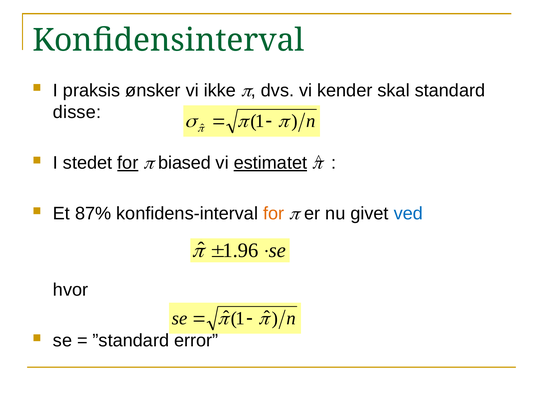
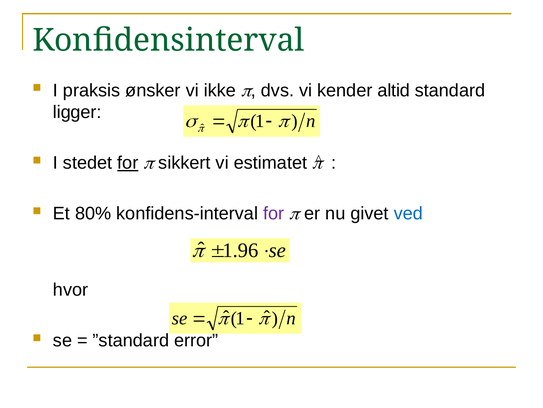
skal: skal -> altid (394, 90)
disse: disse -> ligger (77, 112)
biased: biased -> sikkert (184, 163)
estimatet underline: present -> none (270, 163)
87%: 87% -> 80% (93, 213)
for colour: orange -> purple (274, 213)
